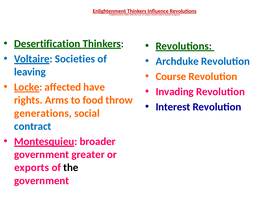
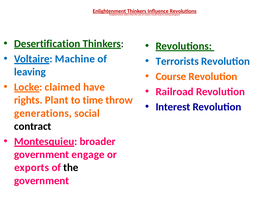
Societies: Societies -> Machine (75, 59)
Archduke: Archduke -> Terrorists (177, 61)
affected: affected -> claimed (63, 87)
Invading: Invading -> Railroad (175, 92)
Arms: Arms -> Plant (57, 100)
food: food -> time (93, 100)
contract colour: blue -> black (33, 126)
greater: greater -> engage (88, 155)
